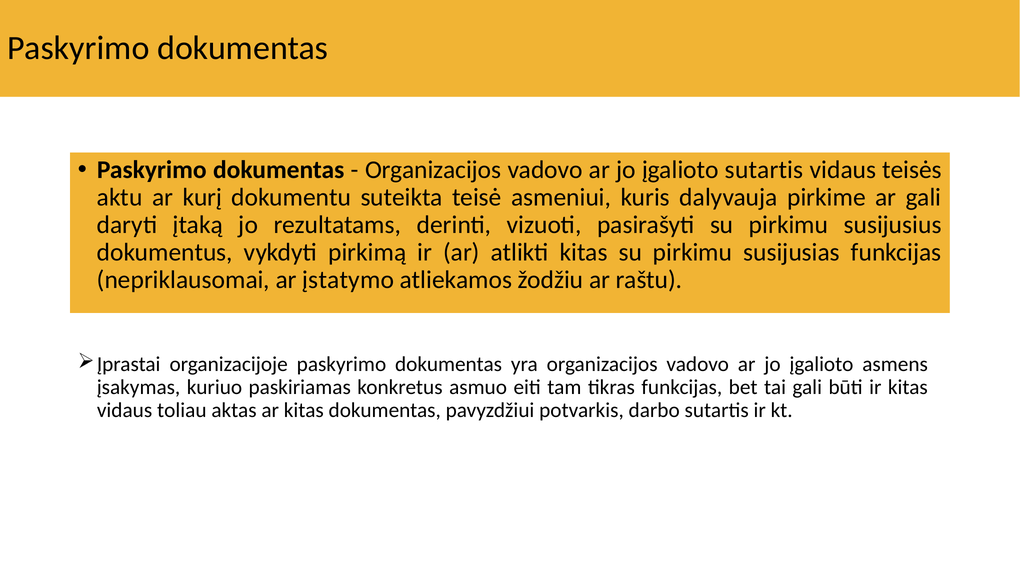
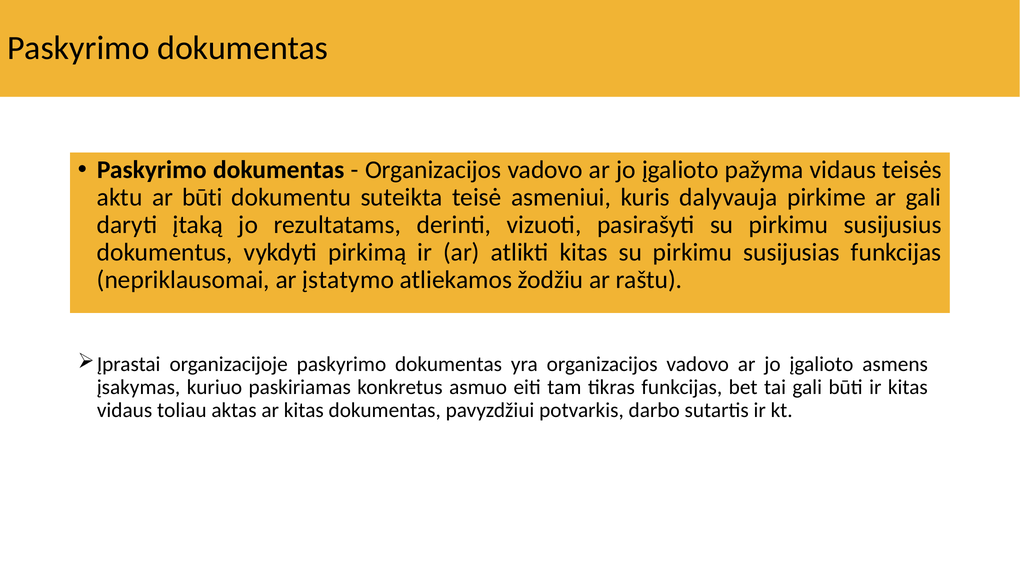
įgalioto sutartis: sutartis -> pažyma (764, 170)
ar kurį: kurį -> būti (202, 198)
